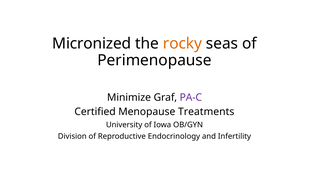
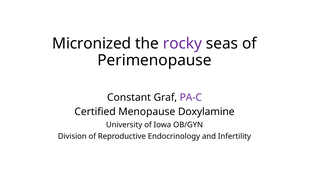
rocky colour: orange -> purple (182, 44)
Minimize: Minimize -> Constant (129, 97)
Treatments: Treatments -> Doxylamine (206, 112)
